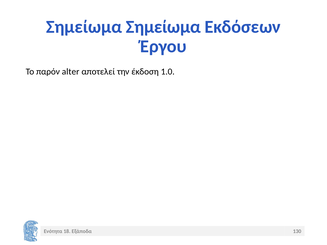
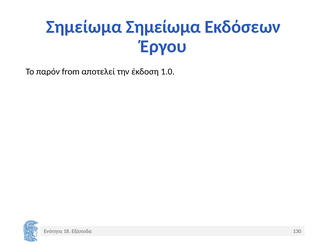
alter: alter -> from (71, 72)
